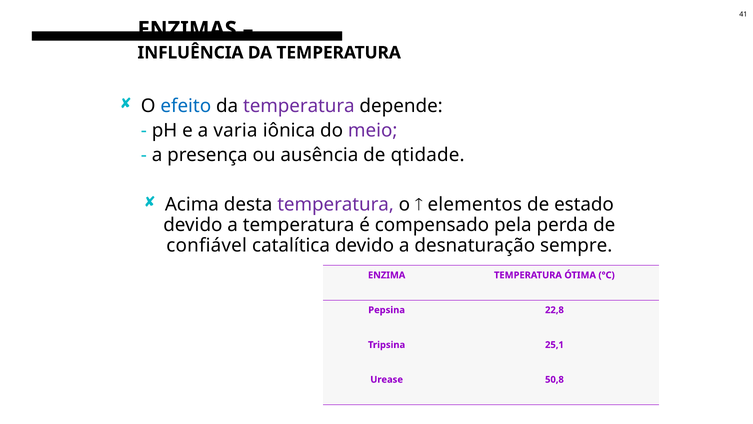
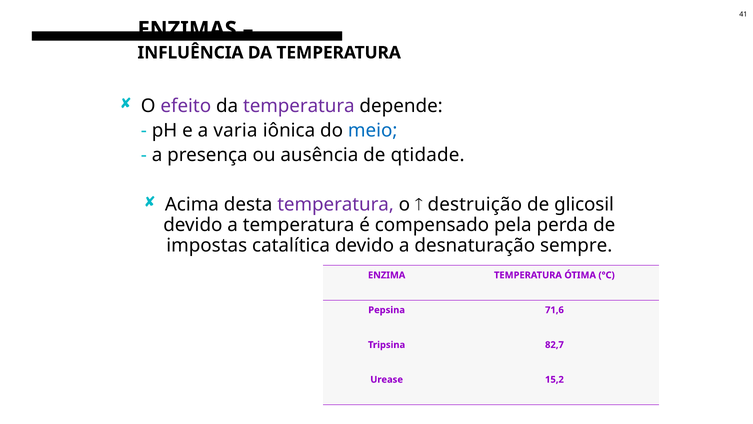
efeito colour: blue -> purple (186, 106)
meio colour: purple -> blue (373, 130)
elementos: elementos -> destruição (475, 204)
estado: estado -> glicosil (584, 204)
confiável: confiável -> impostas (207, 245)
22,8: 22,8 -> 71,6 (554, 310)
25,1: 25,1 -> 82,7 (554, 345)
50,8: 50,8 -> 15,2 (554, 379)
